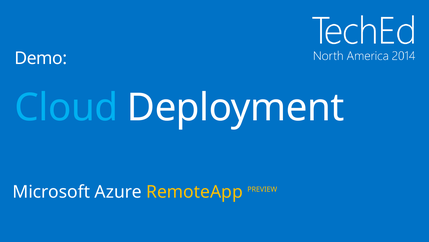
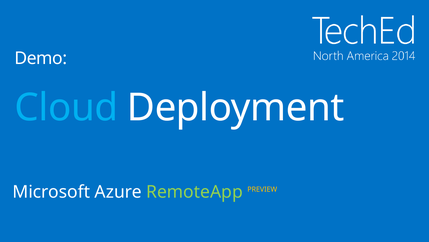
RemoteApp colour: yellow -> light green (194, 192)
